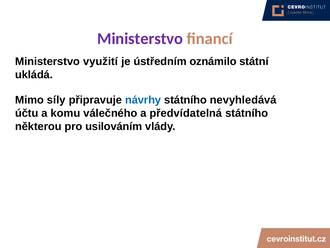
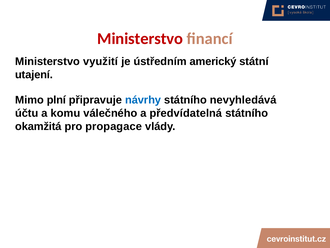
Ministerstvo colour: purple -> red (140, 39)
oznámilo: oznámilo -> americký (213, 61)
ukládá: ukládá -> utajení (34, 75)
síly: síly -> plní (56, 100)
některou: některou -> okamžitá (38, 126)
usilováním: usilováním -> propagace (114, 126)
